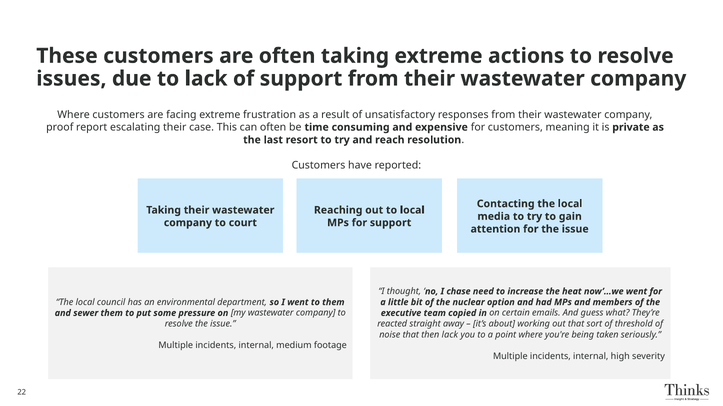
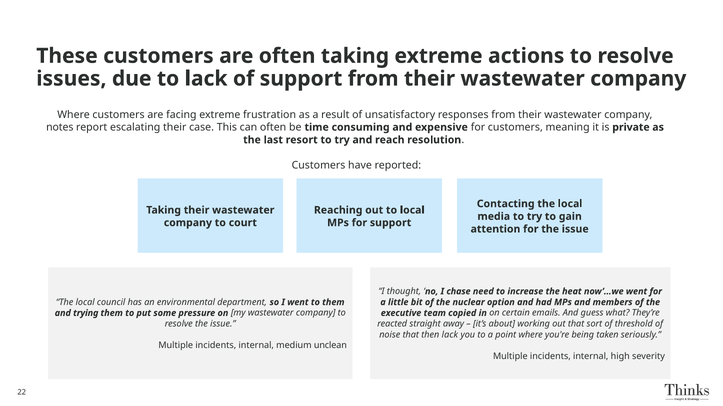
proof: proof -> notes (60, 127)
sewer: sewer -> trying (86, 314)
footage: footage -> unclean (330, 346)
